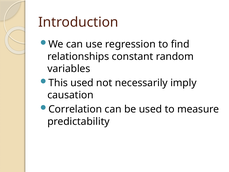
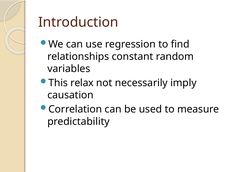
This used: used -> relax (82, 83)
